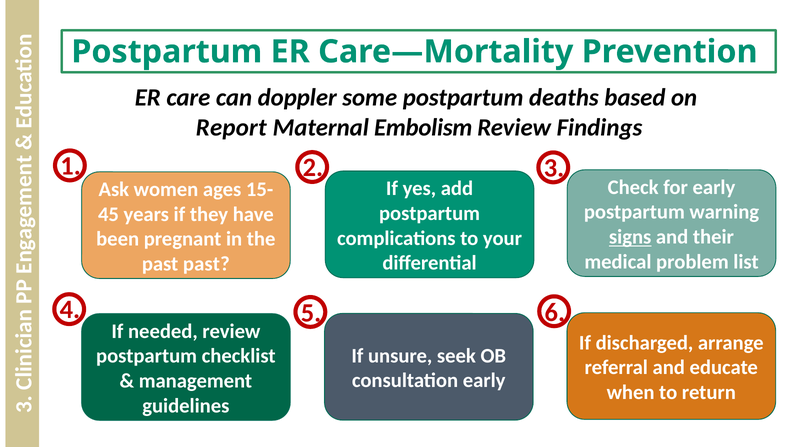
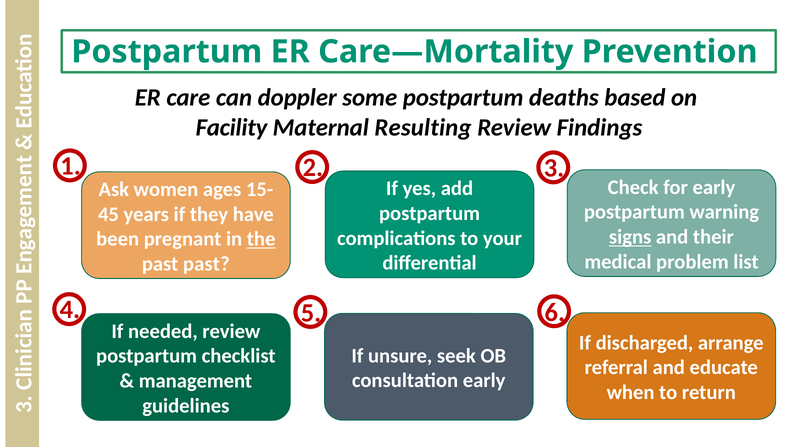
Report: Report -> Facility (231, 127)
Embolism: Embolism -> Resulting (423, 127)
the underline: none -> present (261, 239)
